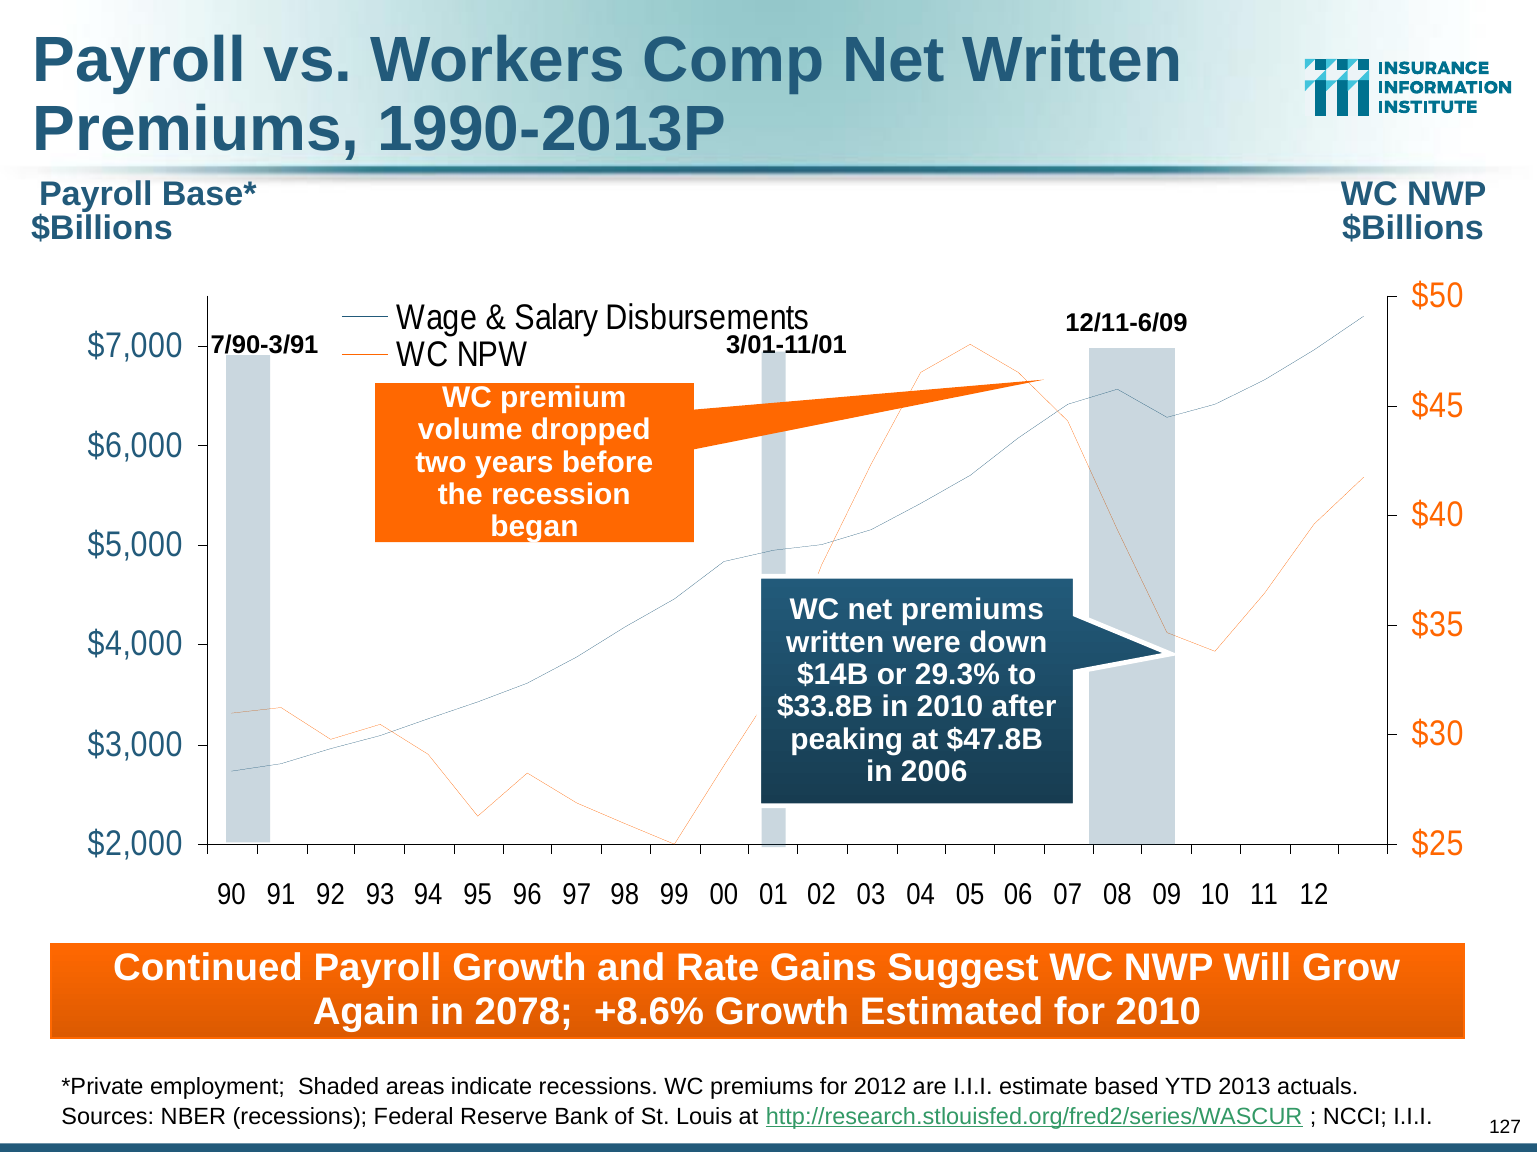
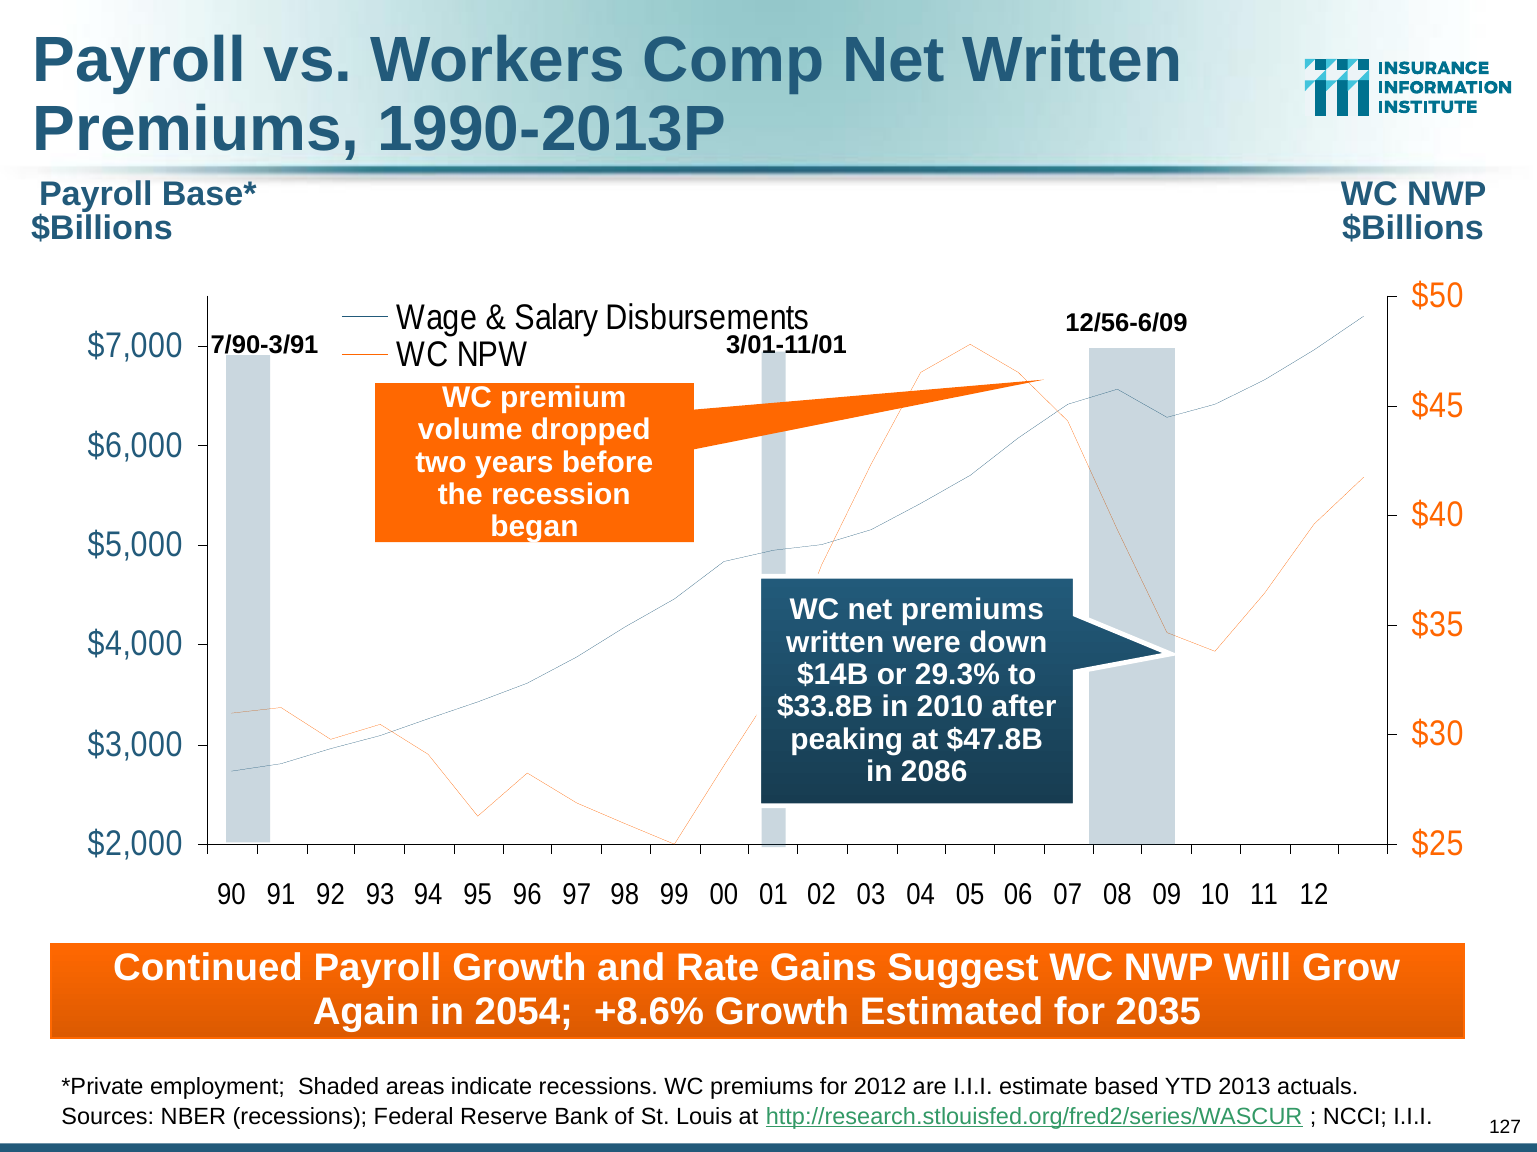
12/11-6/09: 12/11-6/09 -> 12/56-6/09 (1126, 323)
2006: 2006 -> 2086 (934, 772)
2078: 2078 -> 2054 (524, 1012)
for 2010: 2010 -> 2035 (1158, 1012)
